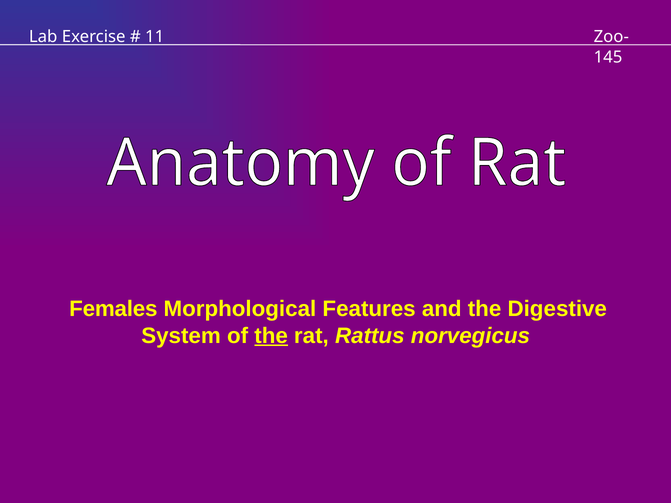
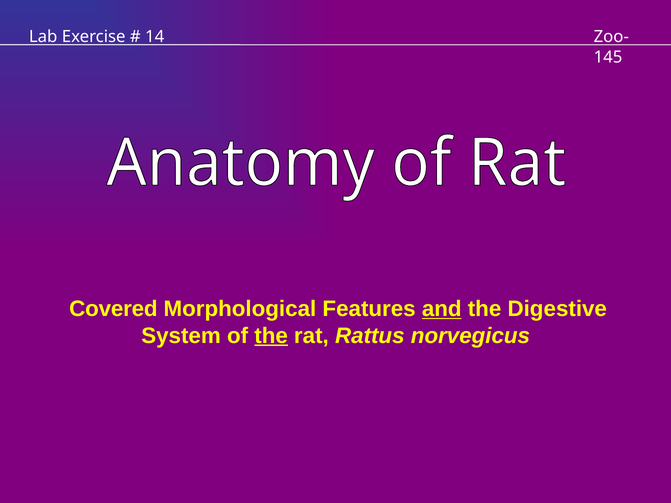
11: 11 -> 14 (155, 37)
Females: Females -> Covered (113, 309)
and underline: none -> present (442, 309)
